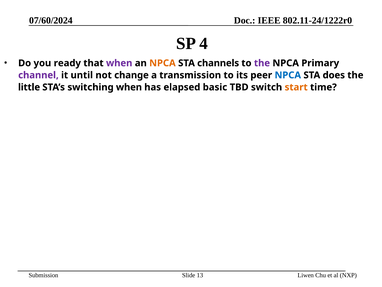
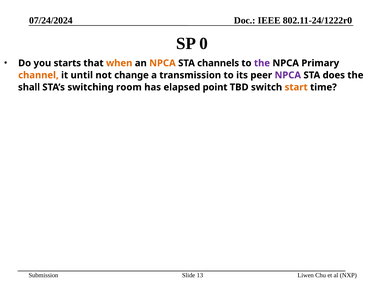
07/60/2024: 07/60/2024 -> 07/24/2024 (51, 20)
4: 4 -> 0 (204, 43)
ready: ready -> starts (67, 63)
when colour: purple -> orange (119, 63)
channel colour: purple -> orange (38, 75)
NPCA colour: blue -> purple (288, 75)
little: little -> shall (29, 87)
switching when: when -> room (129, 87)
basic: basic -> point (215, 87)
